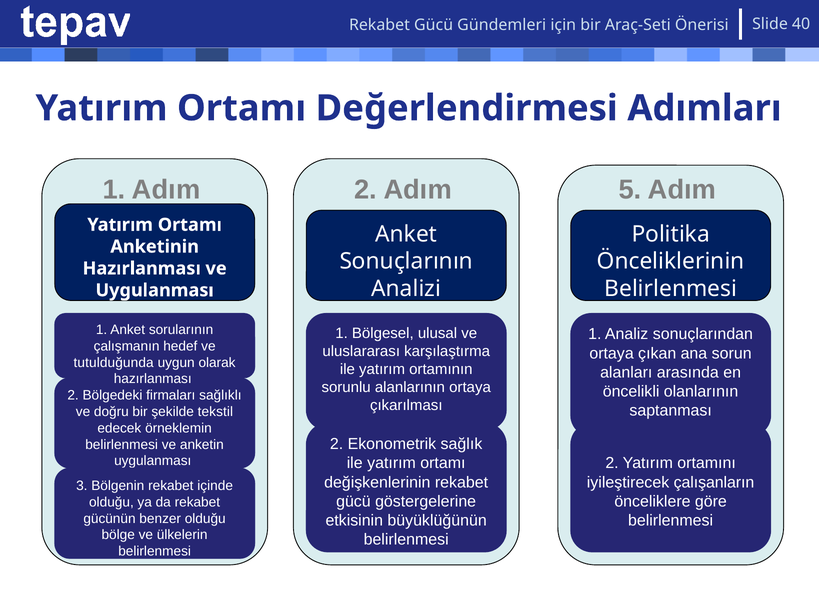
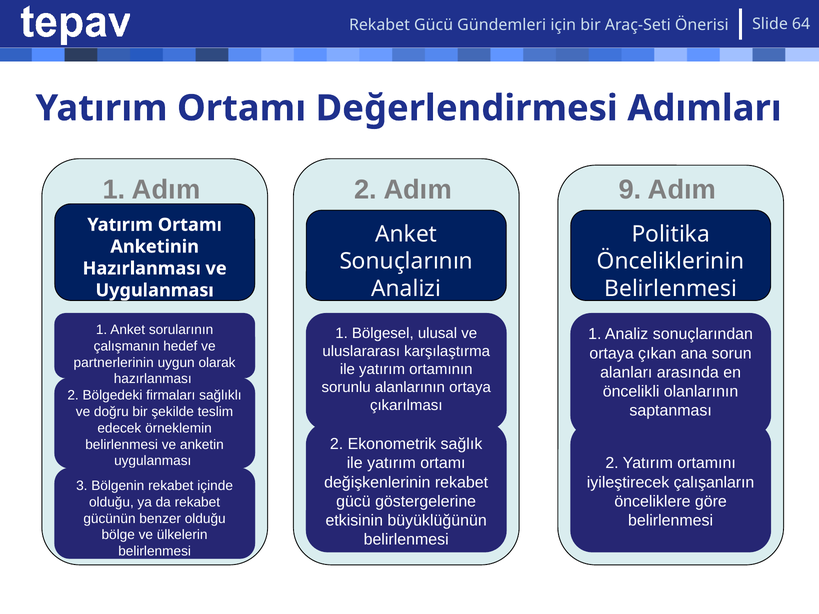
40: 40 -> 64 (801, 24)
5: 5 -> 9 (630, 190)
tutulduğunda: tutulduğunda -> partnerlerinin (114, 363)
tekstil: tekstil -> teslim (215, 412)
